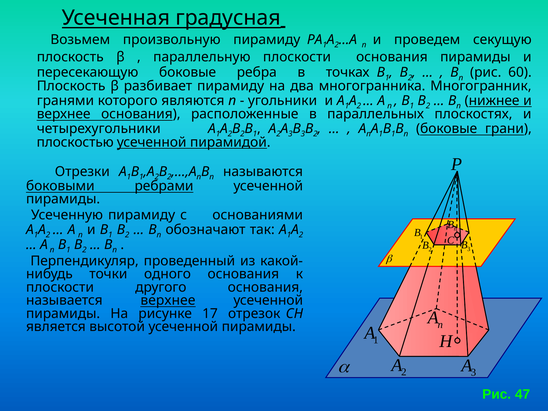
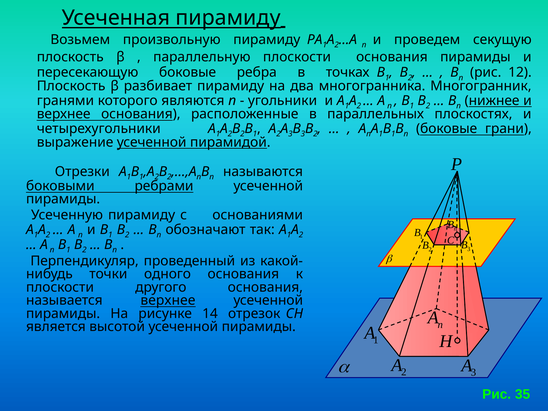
Усеченная градусная: градусная -> пирамиду (228, 18)
60: 60 -> 12 (520, 72)
плоскостью: плоскостью -> выражение (75, 142)
17: 17 -> 14 (210, 313)
47: 47 -> 35 (523, 394)
